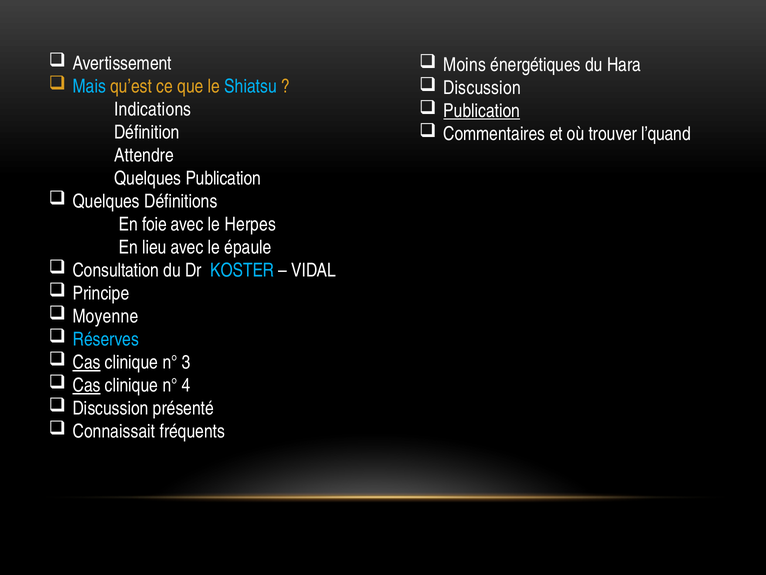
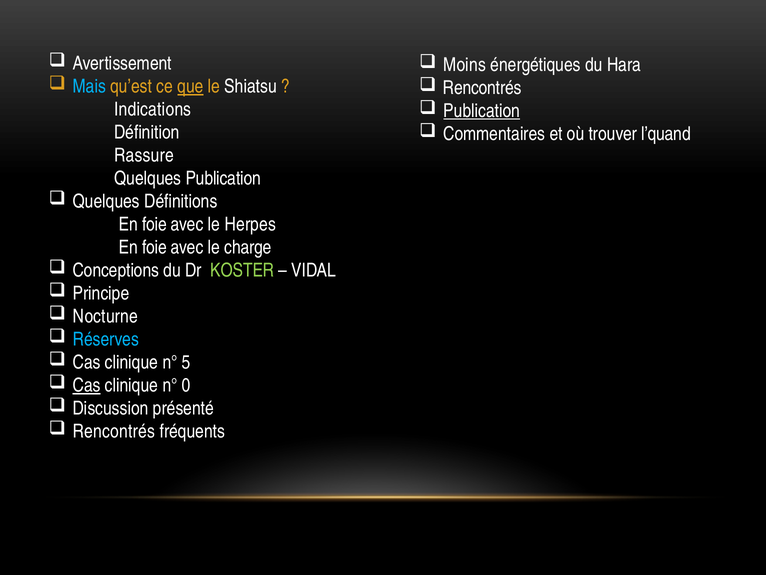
que underline: none -> present (190, 86)
Shiatsu colour: light blue -> white (251, 86)
Discussion: Discussion -> Rencontrés (482, 88)
Attendre: Attendre -> Rassure (144, 155)
lieu: lieu -> foie (154, 247)
épaule: épaule -> charge (248, 247)
Consultation: Consultation -> Conceptions (116, 270)
KOSTER colour: light blue -> light green (242, 270)
Moyenne: Moyenne -> Nocturne (106, 316)
Cas underline: present -> none (87, 362)
3: 3 -> 5 (186, 362)
4: 4 -> 0 (186, 385)
Connaissait: Connaissait -> Rencontrés (114, 431)
